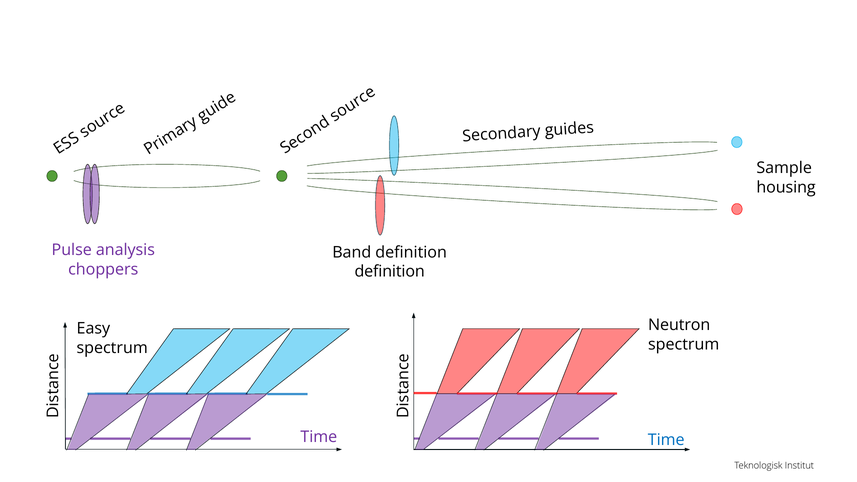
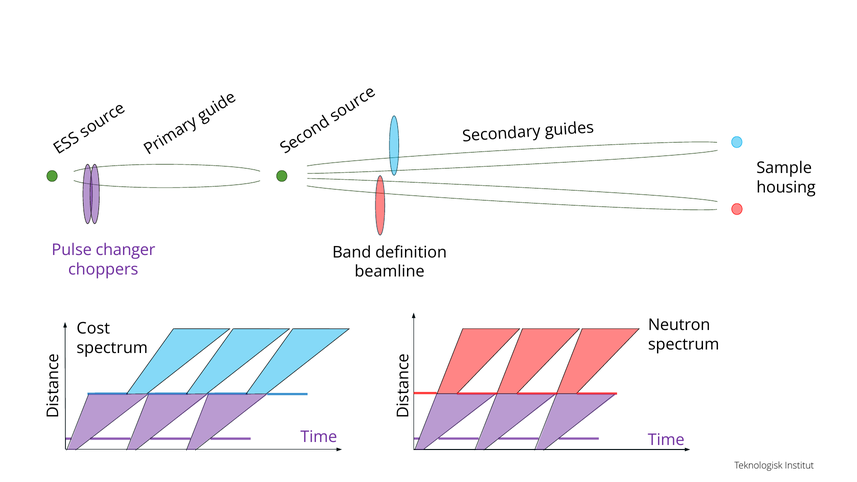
analysis: analysis -> changer (126, 250)
definition: definition -> beamline (390, 272)
Easy: Easy -> Cost (93, 329)
Time colour: blue -> purple (666, 440)
